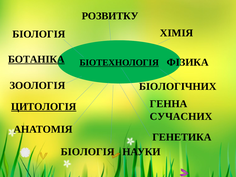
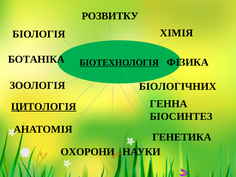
БОТАНІКА underline: present -> none (36, 59)
СУЧАСНИХ: СУЧАСНИХ -> БІОСИНТЕЗ (181, 116)
БІОЛОГІЯ: БІОЛОГІЯ -> ОХОРОНИ (88, 152)
